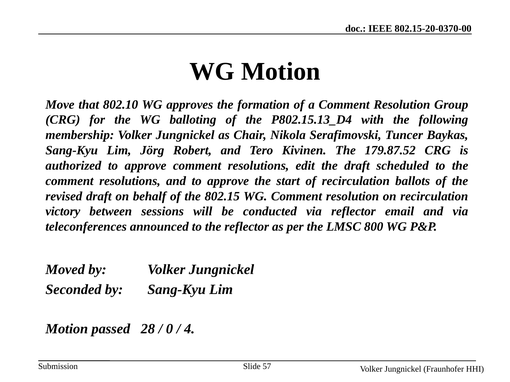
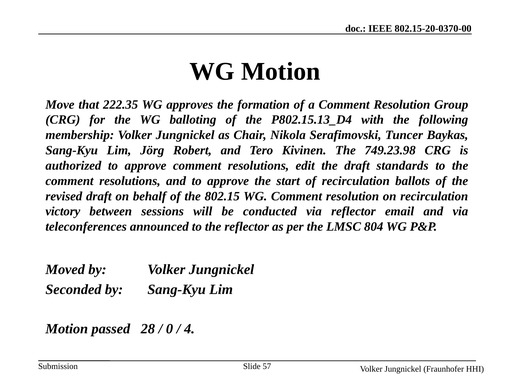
802.10: 802.10 -> 222.35 (121, 105)
179.87.52: 179.87.52 -> 749.23.98 (390, 151)
scheduled: scheduled -> standards (402, 166)
800: 800 -> 804 (374, 227)
